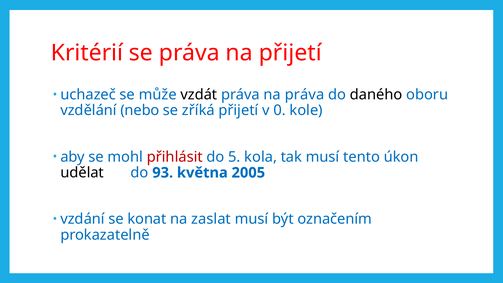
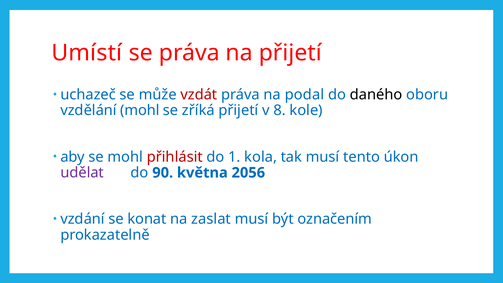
Kritérií: Kritérií -> Umístí (87, 53)
vzdát colour: black -> red (199, 95)
na práva: práva -> podal (304, 95)
vzdělání nebo: nebo -> mohl (140, 110)
0: 0 -> 8 (280, 110)
5: 5 -> 1 (234, 157)
udělat colour: black -> purple (82, 173)
93: 93 -> 90 (163, 173)
2005: 2005 -> 2056 (248, 173)
